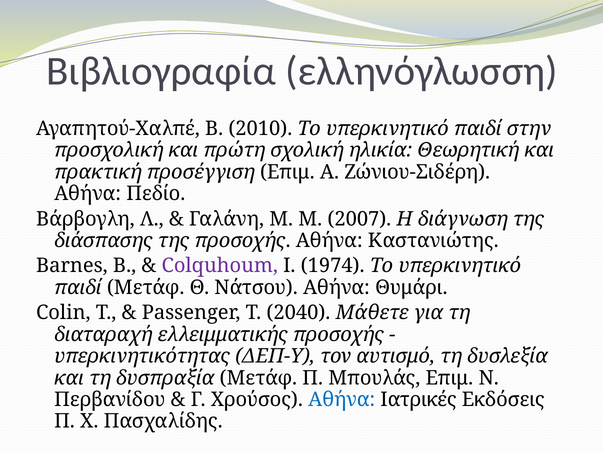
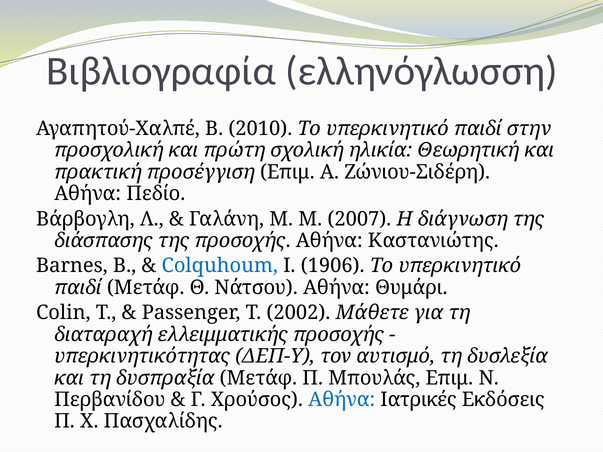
Colquhoum colour: purple -> blue (220, 266)
1974: 1974 -> 1906 (333, 266)
2040: 2040 -> 2002 (298, 313)
